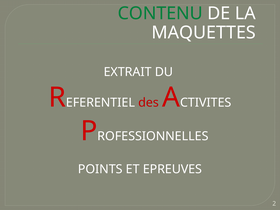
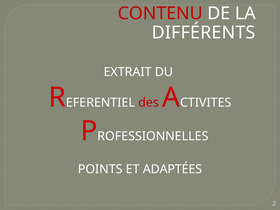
CONTENU colour: green -> red (160, 13)
MAQUETTES: MAQUETTES -> DIFFÉRENTS (204, 33)
EPREUVES: EPREUVES -> ADAPTÉES (172, 169)
